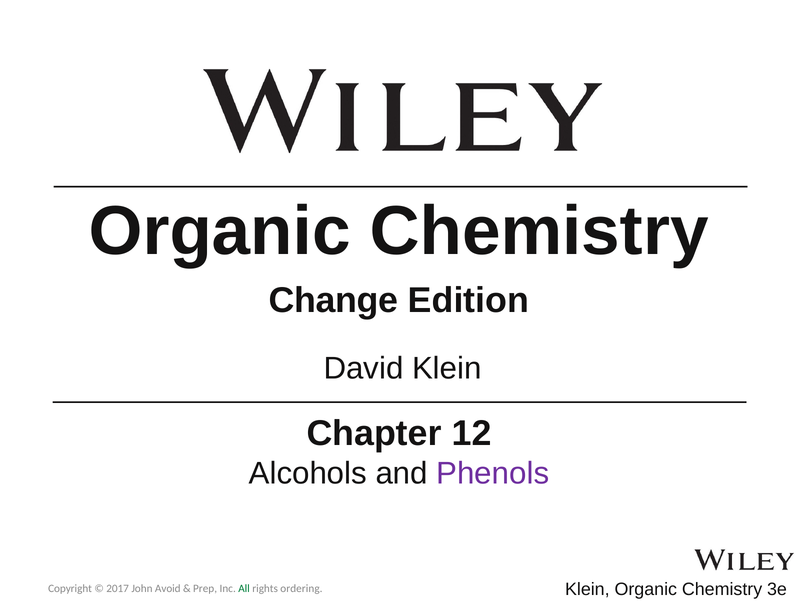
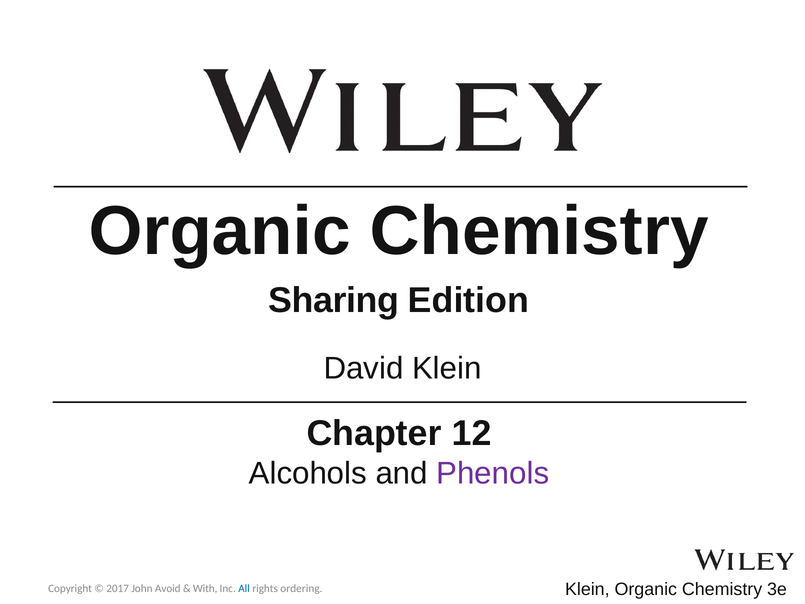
Change: Change -> Sharing (334, 300)
Prep: Prep -> With (205, 588)
All colour: green -> blue (244, 588)
